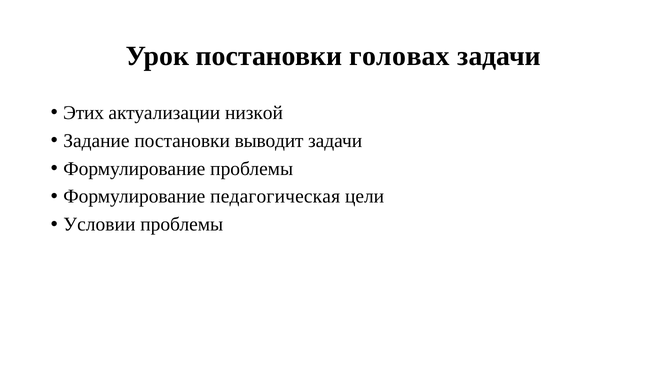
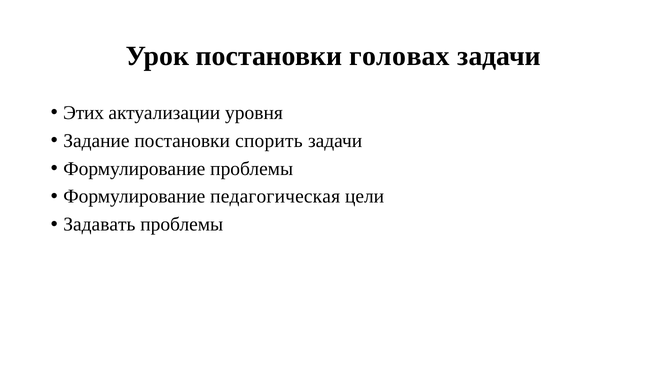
низкой: низкой -> уровня (254, 113)
выводит: выводит -> спорить (269, 141)
Условии: Условии -> Задавать (99, 225)
